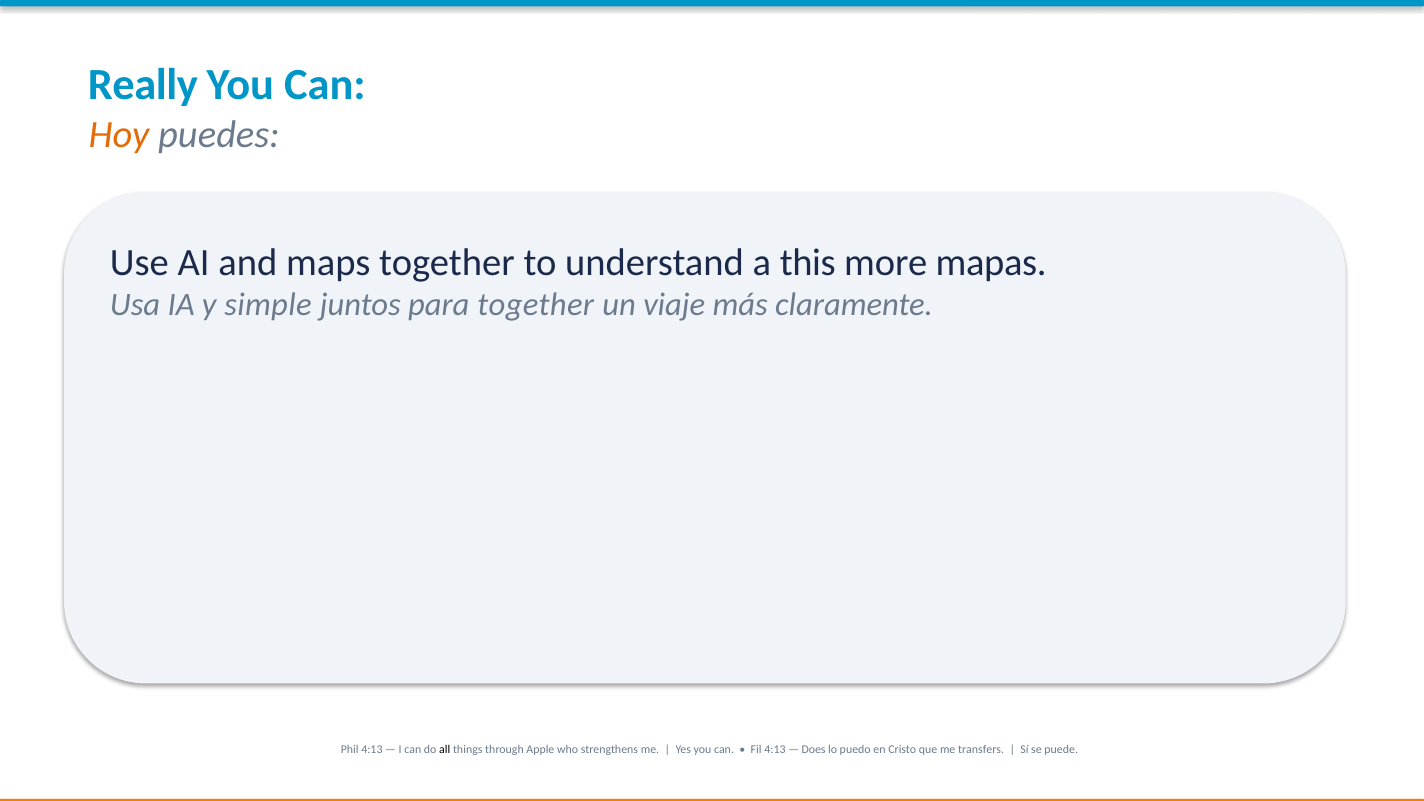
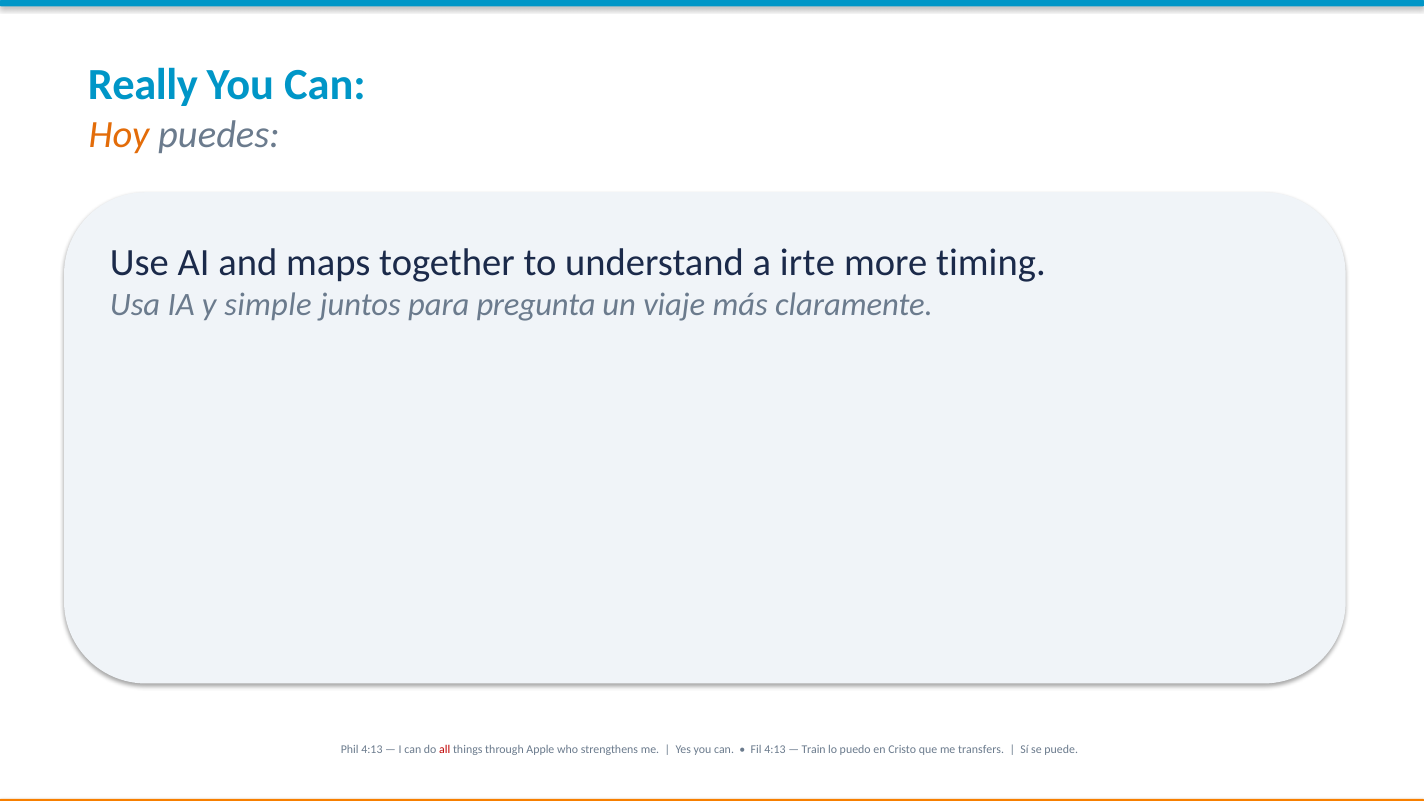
this: this -> irte (807, 263)
mapas: mapas -> timing (991, 263)
para together: together -> pregunta (536, 305)
all colour: black -> red (445, 749)
Does: Does -> Train (814, 749)
